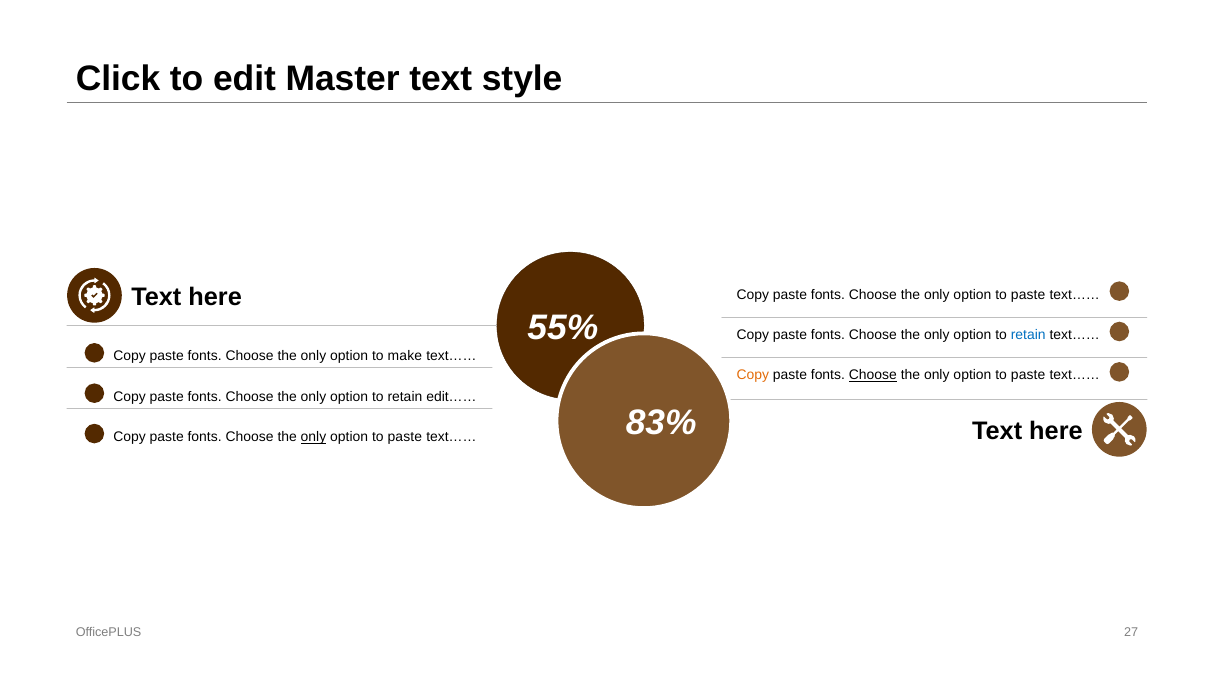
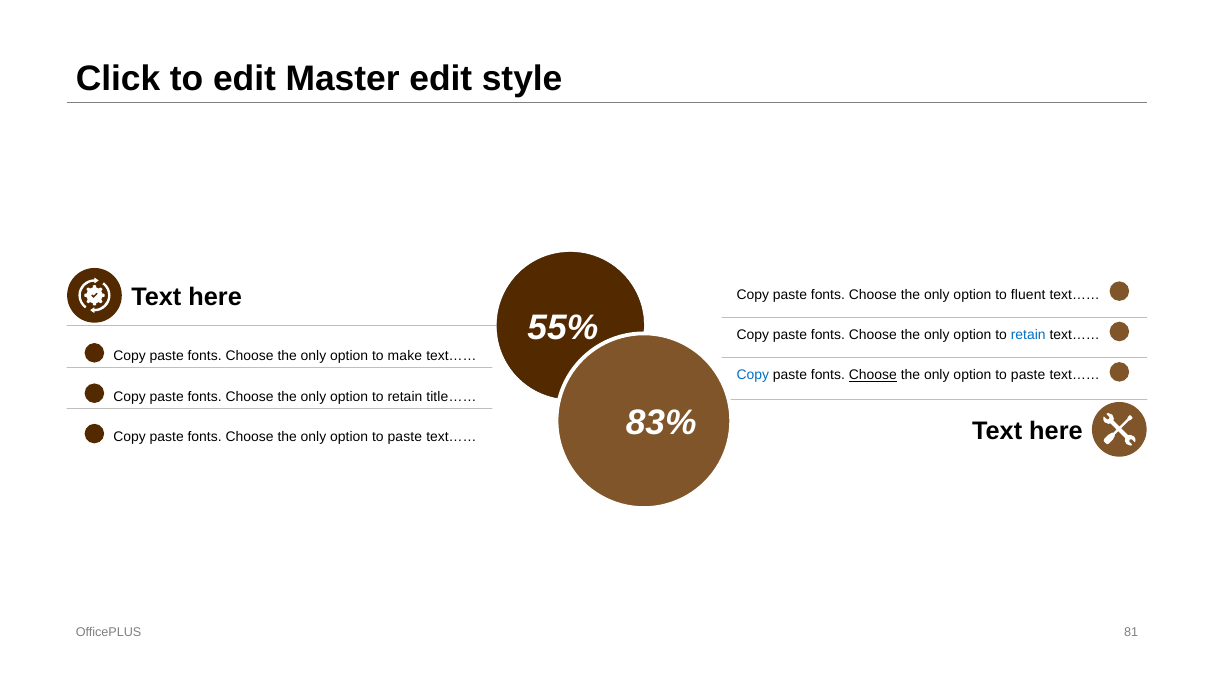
Master text: text -> edit (441, 79)
paste: paste -> fluent (1028, 295)
Copy colour: orange -> blue (753, 375)
edit……: edit…… -> title…… (451, 397)
only underline: present -> none (314, 437)
27: 27 -> 81 (1131, 633)
